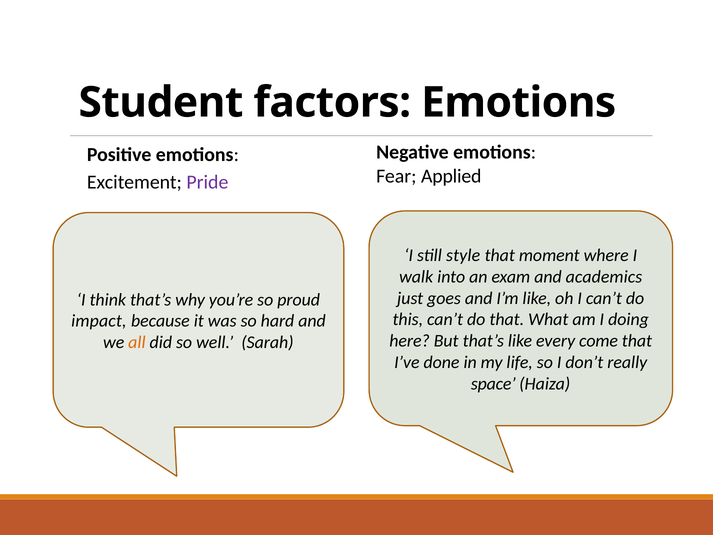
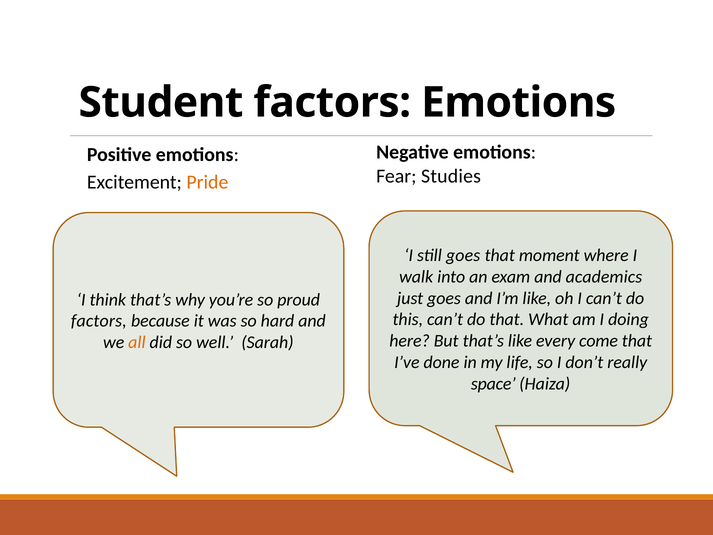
Applied: Applied -> Studies (451, 176)
Pride colour: purple -> orange (207, 182)
still style: style -> goes (463, 255)
impact: impact -> factors (99, 321)
